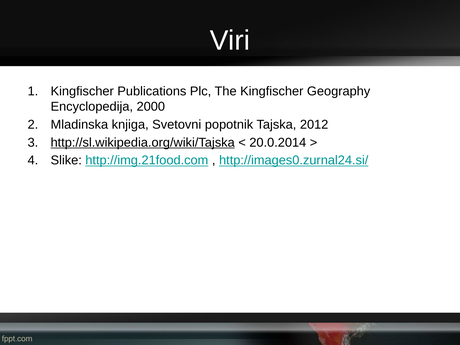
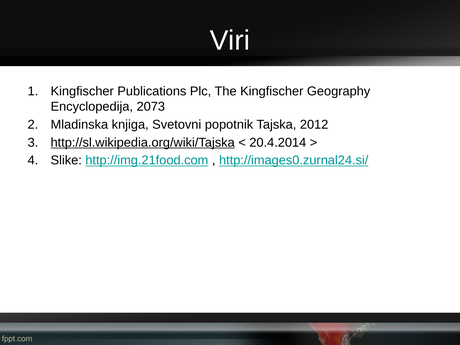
2000: 2000 -> 2073 (151, 107)
20.0.2014: 20.0.2014 -> 20.4.2014 (278, 142)
